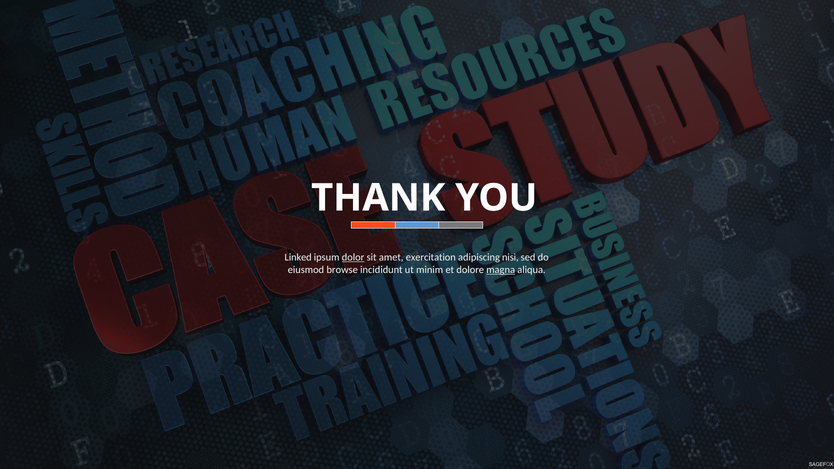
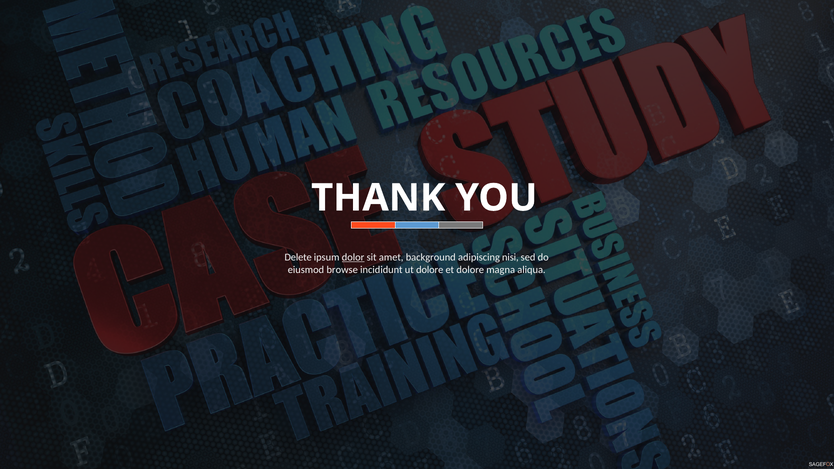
Linked: Linked -> Delete (298, 257)
exercitation: exercitation -> background (431, 257)
ut minim: minim -> dolore (430, 270)
magna underline: present -> none (501, 270)
